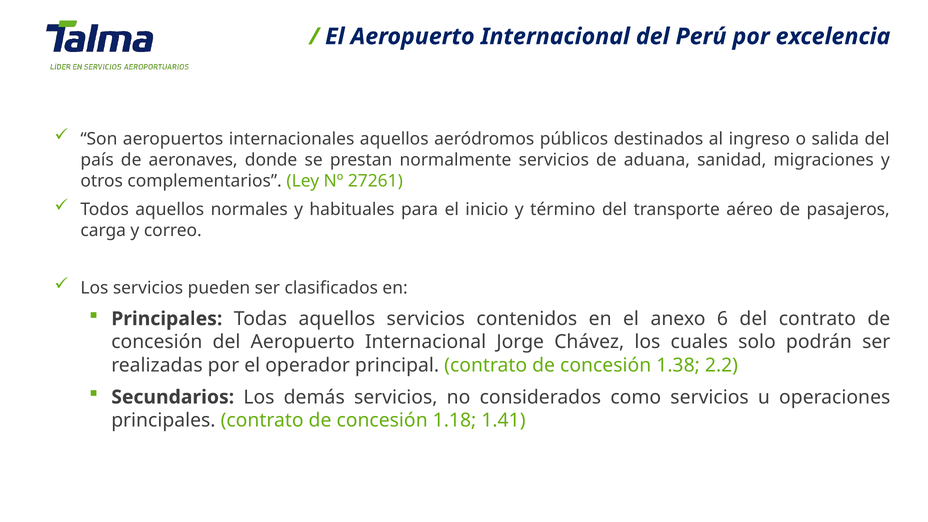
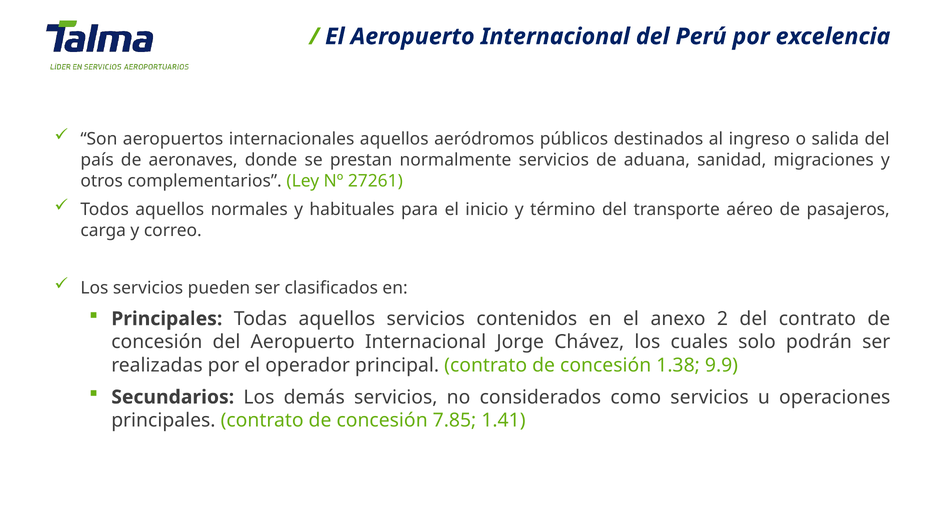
6: 6 -> 2 (722, 319)
2.2: 2.2 -> 9.9 (721, 365)
1.18: 1.18 -> 7.85 (454, 420)
